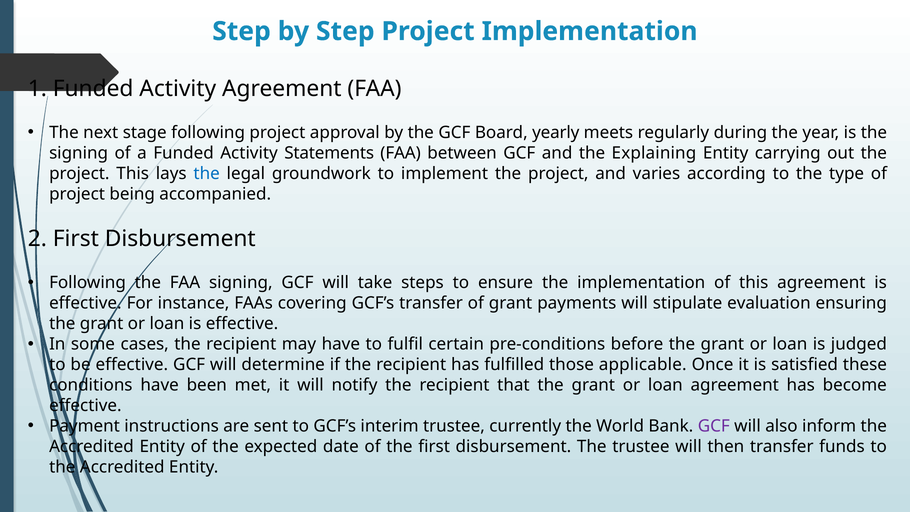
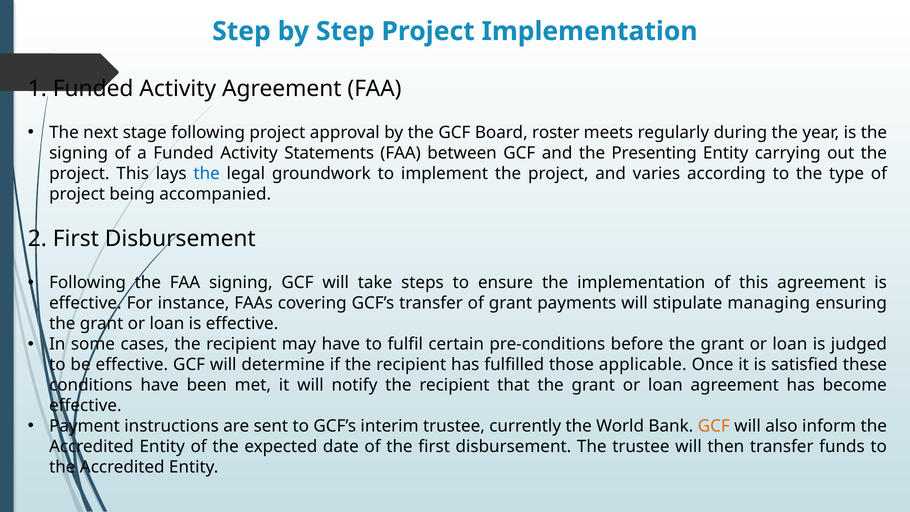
yearly: yearly -> roster (556, 133)
Explaining: Explaining -> Presenting (654, 153)
evaluation: evaluation -> managing (769, 303)
GCF colour: purple -> orange (714, 426)
